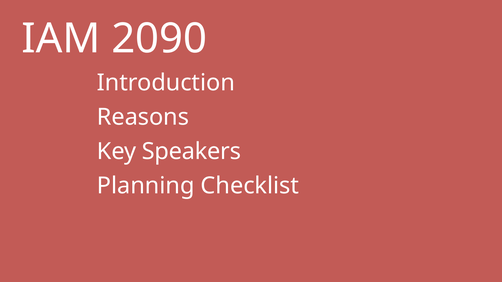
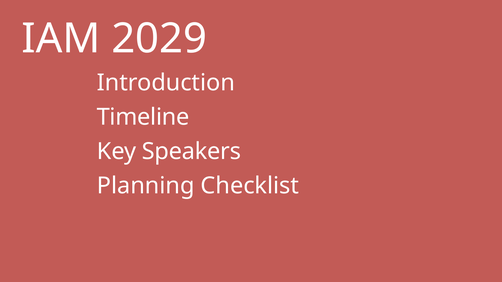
2090: 2090 -> 2029 (159, 39)
Reasons: Reasons -> Timeline (143, 117)
